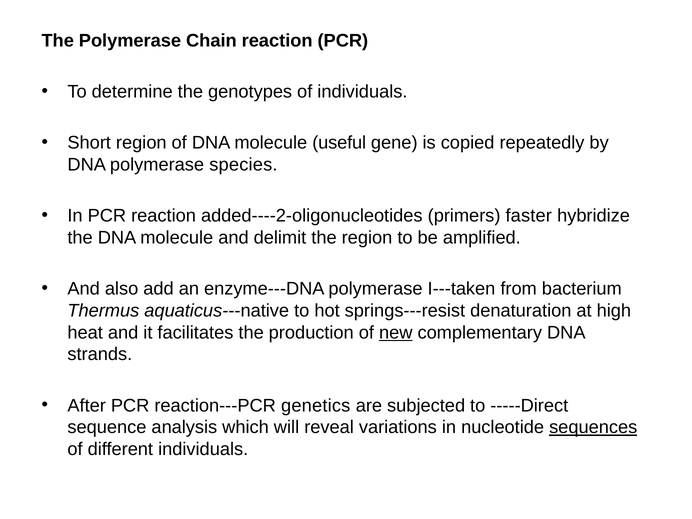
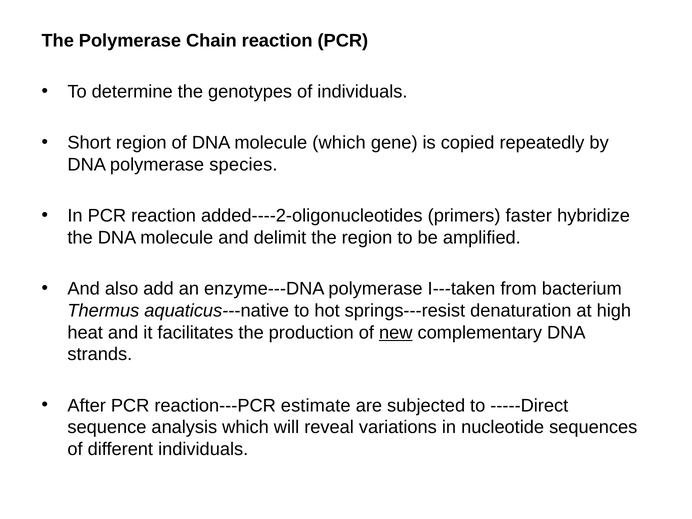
molecule useful: useful -> which (339, 143)
genetics: genetics -> estimate (316, 405)
sequences underline: present -> none (593, 427)
